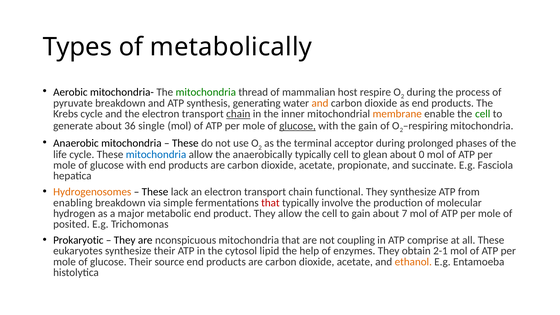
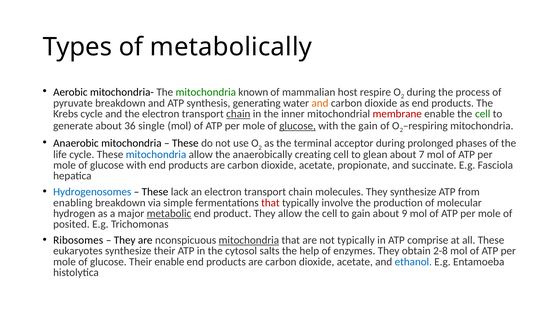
thread: thread -> known (253, 92)
membrane colour: orange -> red (397, 114)
anaerobically typically: typically -> creating (313, 154)
0: 0 -> 7 (422, 154)
Hydrogenosomes colour: orange -> blue (92, 192)
functional: functional -> molecules (339, 192)
metabolic underline: none -> present (169, 213)
7: 7 -> 9 (404, 213)
Prokaryotic: Prokaryotic -> Ribosomes (78, 240)
mitochondria underline: none -> present (249, 240)
not coupling: coupling -> typically (356, 240)
lipid: lipid -> salts (270, 251)
2-1: 2-1 -> 2-8 (440, 251)
Their source: source -> enable (169, 262)
ethanol colour: orange -> blue (413, 262)
